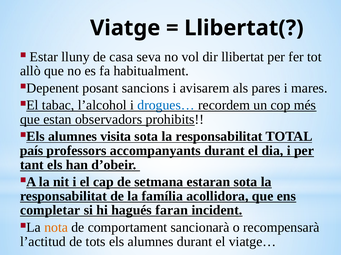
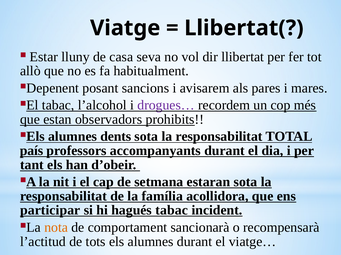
drogues… colour: blue -> purple (166, 105)
visita: visita -> dents (116, 137)
completar: completar -> participar (50, 211)
hagués faran: faran -> tabac (172, 211)
